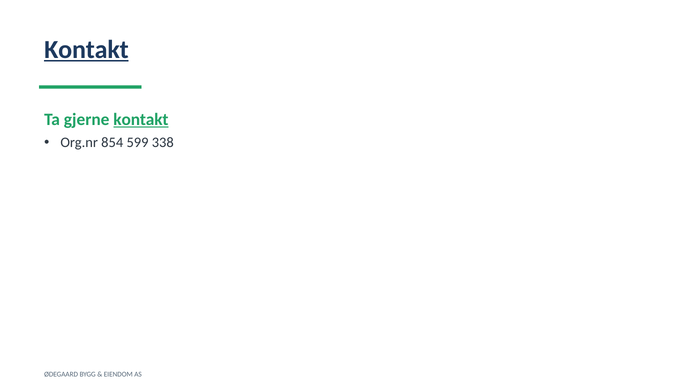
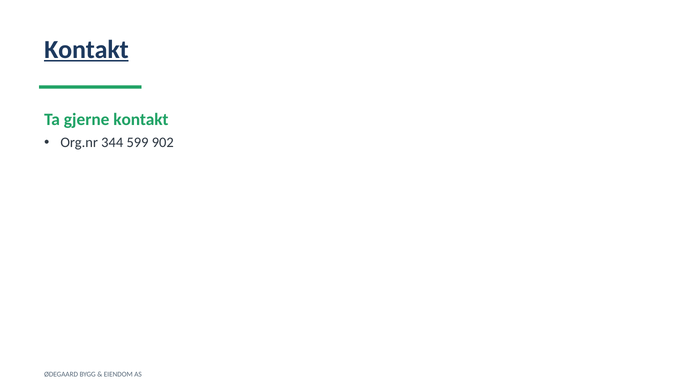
kontakt underline: present -> none (141, 119)
854: 854 -> 344 (112, 143)
338: 338 -> 902 (163, 143)
